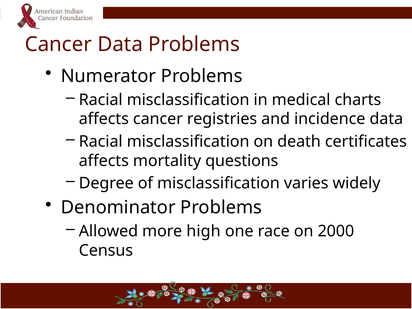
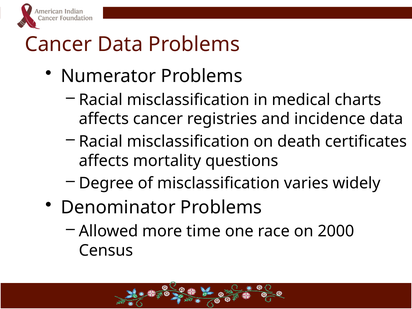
high: high -> time (204, 231)
